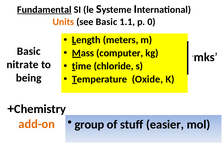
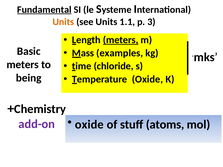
see Basic: Basic -> Units (107, 22)
0: 0 -> 3 (151, 22)
meters underline: none -> present (121, 40)
computer: computer -> examples (120, 53)
nitrate: nitrate -> meters (23, 65)
group: group -> oxide (89, 125)
easier: easier -> atoms (165, 125)
add-on colour: orange -> purple (37, 124)
